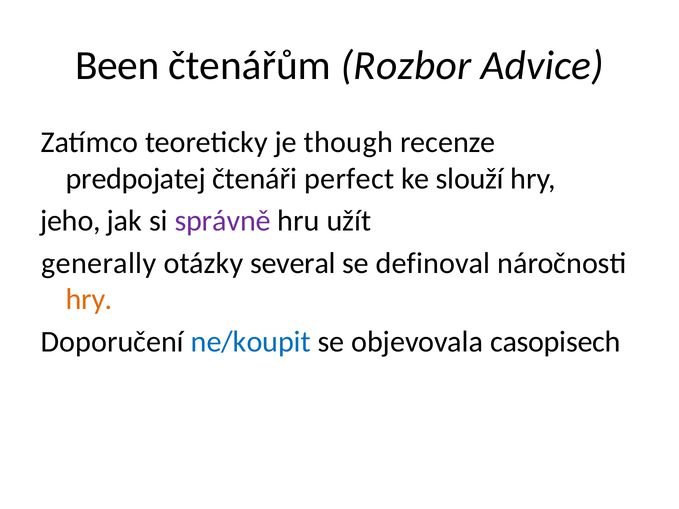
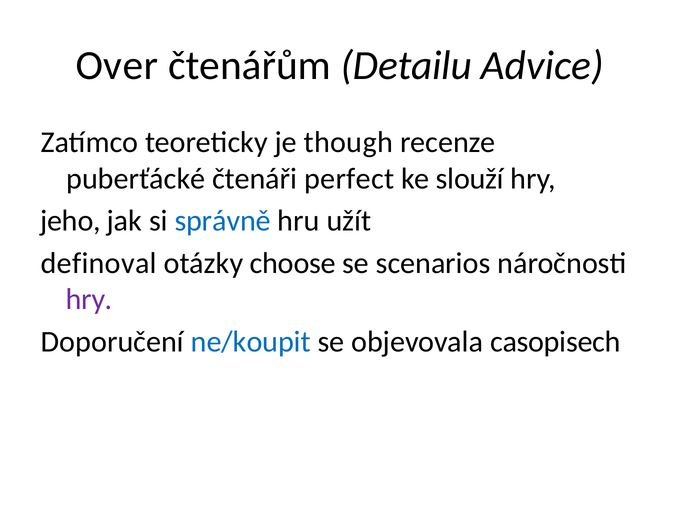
Been: Been -> Over (117, 66)
Rozbor: Rozbor -> Detailu (406, 66)
predpojatej: predpojatej -> puberťácké (136, 179)
správně colour: purple -> blue (223, 221)
generally: generally -> definoval (99, 263)
several: several -> choose (293, 263)
definoval: definoval -> scenarios (433, 263)
hry colour: orange -> purple (89, 300)
